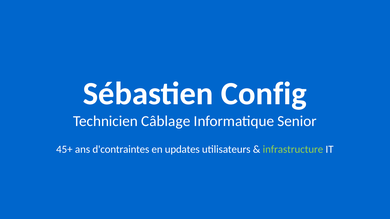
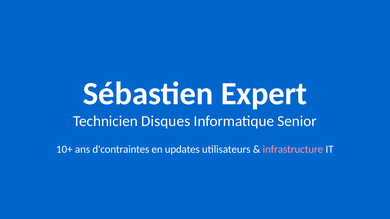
Config: Config -> Expert (264, 94)
Câblage: Câblage -> Disques (166, 121)
45+: 45+ -> 10+ (64, 150)
infrastructure colour: light green -> pink (293, 150)
